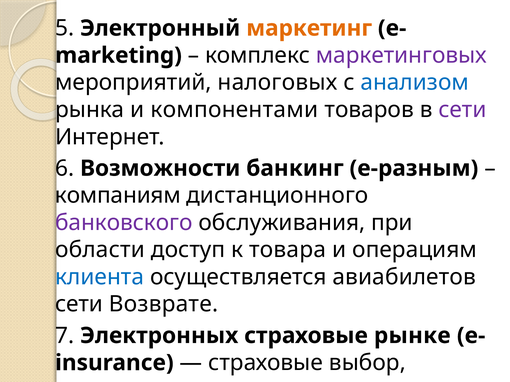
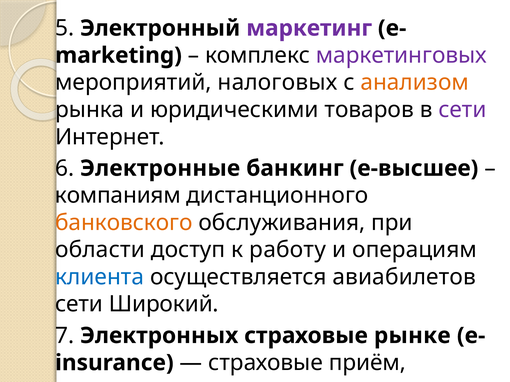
маркетинг colour: orange -> purple (309, 28)
анализом colour: blue -> orange (415, 83)
компонентами: компонентами -> юридическими (234, 110)
Возможности: Возможности -> Электронные (160, 169)
e-разным: e-разным -> e-высшее (414, 169)
банковского colour: purple -> orange (124, 223)
товара: товара -> работу (288, 250)
Возврате: Возврате -> Широкий (164, 305)
выбор: выбор -> приём (367, 363)
